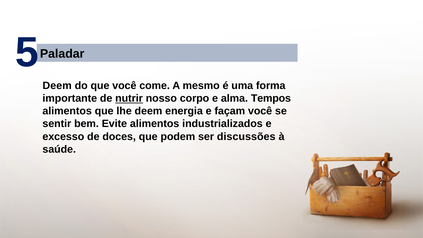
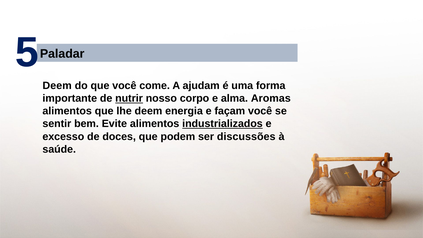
mesmo: mesmo -> ajudam (201, 86)
Tempos: Tempos -> Aromas (271, 98)
industrializados underline: none -> present (222, 124)
